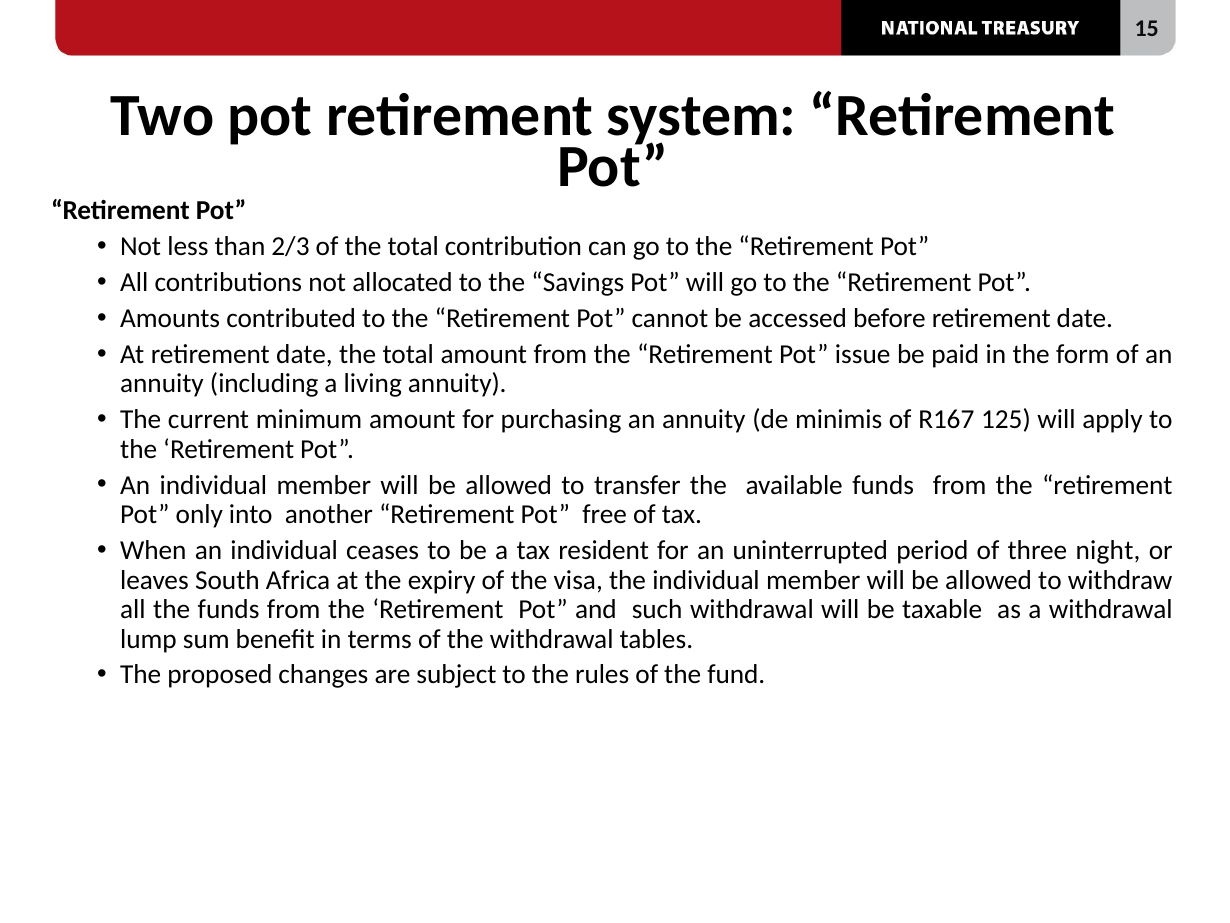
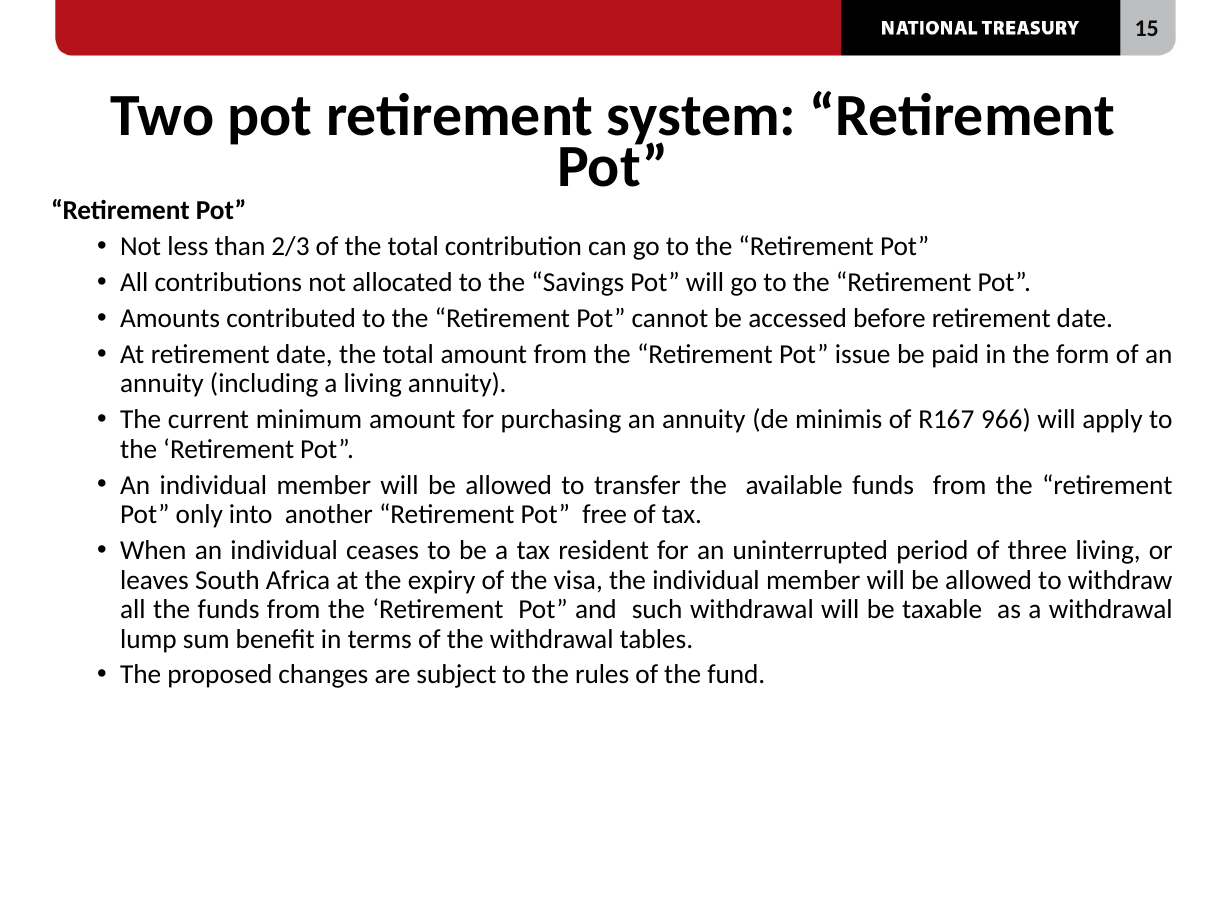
125: 125 -> 966 (1006, 419)
three night: night -> living (1108, 550)
